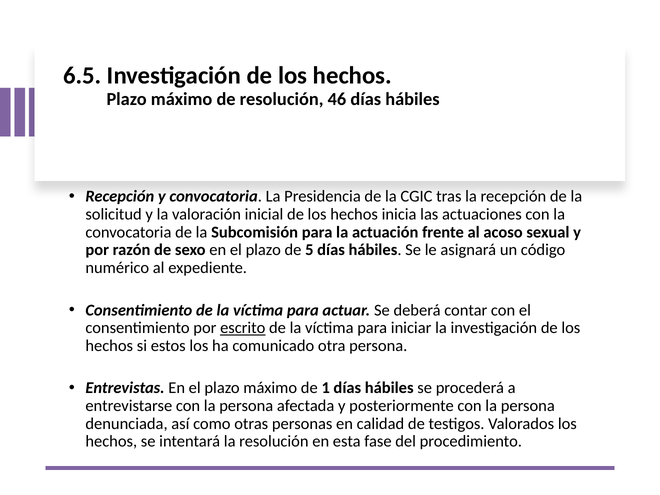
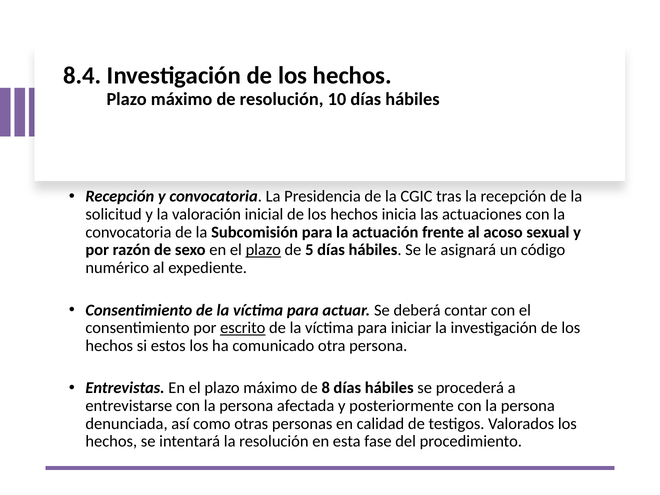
6.5: 6.5 -> 8.4 (82, 75)
46: 46 -> 10 (337, 99)
plazo underline: none -> present (263, 250)
1: 1 -> 8 (326, 388)
